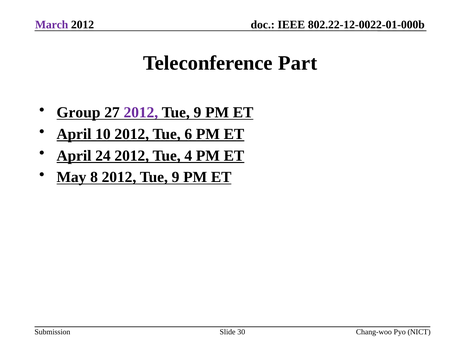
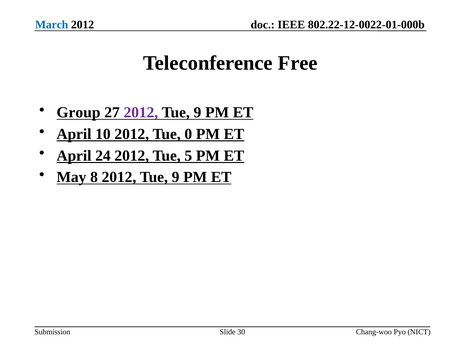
March colour: purple -> blue (52, 25)
Part: Part -> Free (298, 63)
6: 6 -> 0 (188, 134)
4: 4 -> 5 (188, 156)
